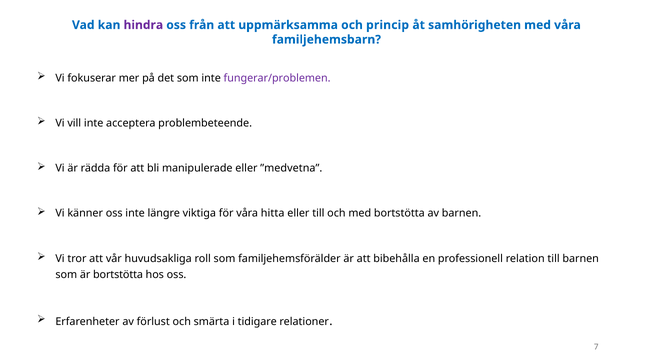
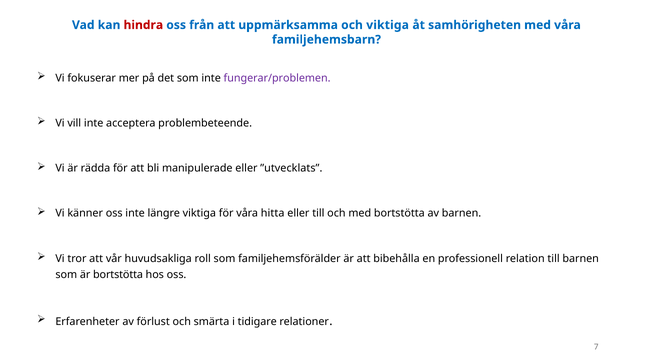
hindra colour: purple -> red (143, 25)
och princip: princip -> viktiga (388, 25)
”medvetna: ”medvetna -> ”utvecklats (291, 168)
